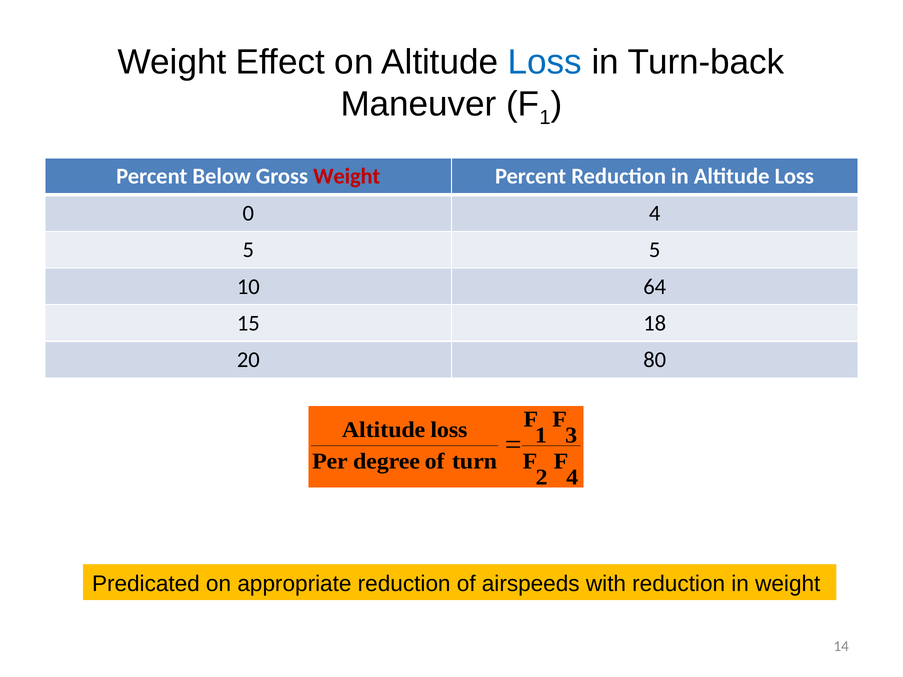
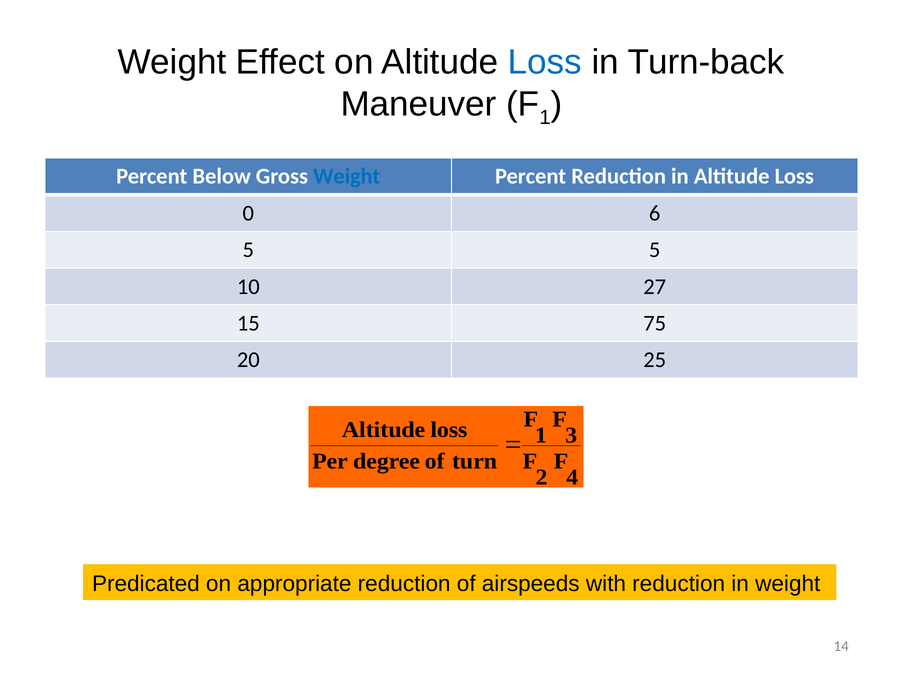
Weight colour: red -> blue (347, 177)
0 4: 4 -> 6 (655, 213)
64: 64 -> 27 (655, 287)
18: 18 -> 75 (655, 323)
80: 80 -> 25 (655, 360)
